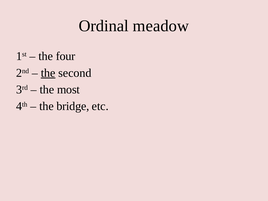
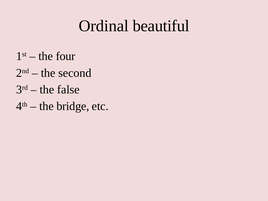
meadow: meadow -> beautiful (161, 26)
the underline: present -> none (48, 73)
most: most -> false (68, 90)
